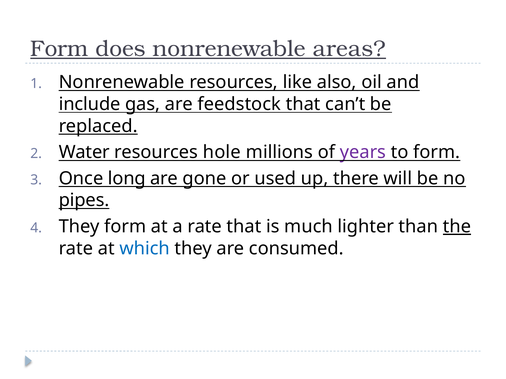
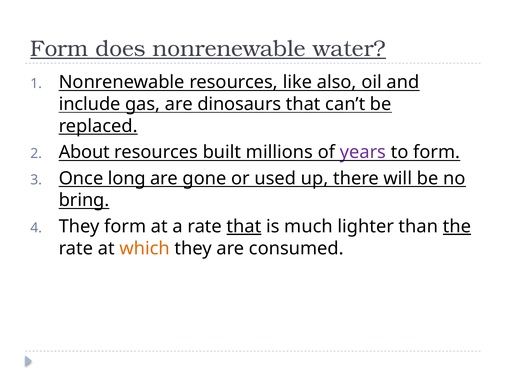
areas: areas -> water (349, 49)
feedstock: feedstock -> dinosaurs (239, 104)
Water: Water -> About (84, 152)
hole: hole -> built (222, 152)
pipes: pipes -> bring (84, 201)
that underline: none -> present (244, 227)
which colour: blue -> orange (145, 249)
